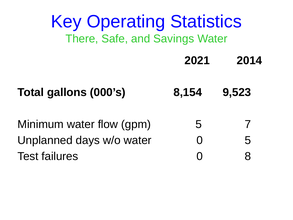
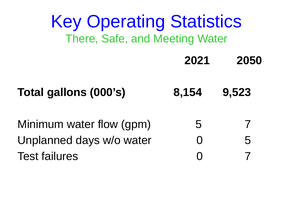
Savings: Savings -> Meeting (174, 39)
2014: 2014 -> 2050 (249, 60)
0 8: 8 -> 7 (248, 156)
